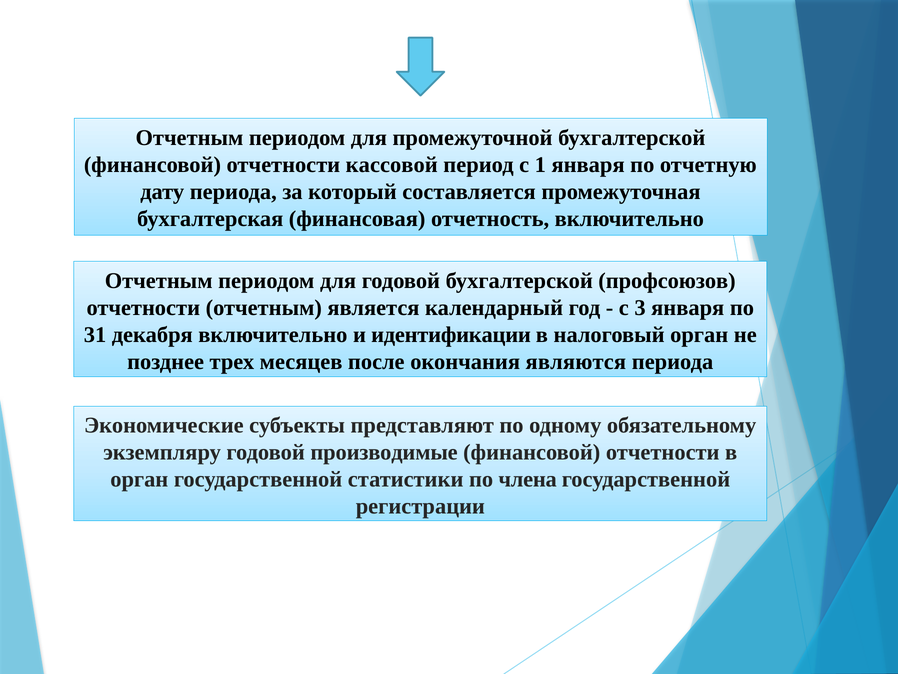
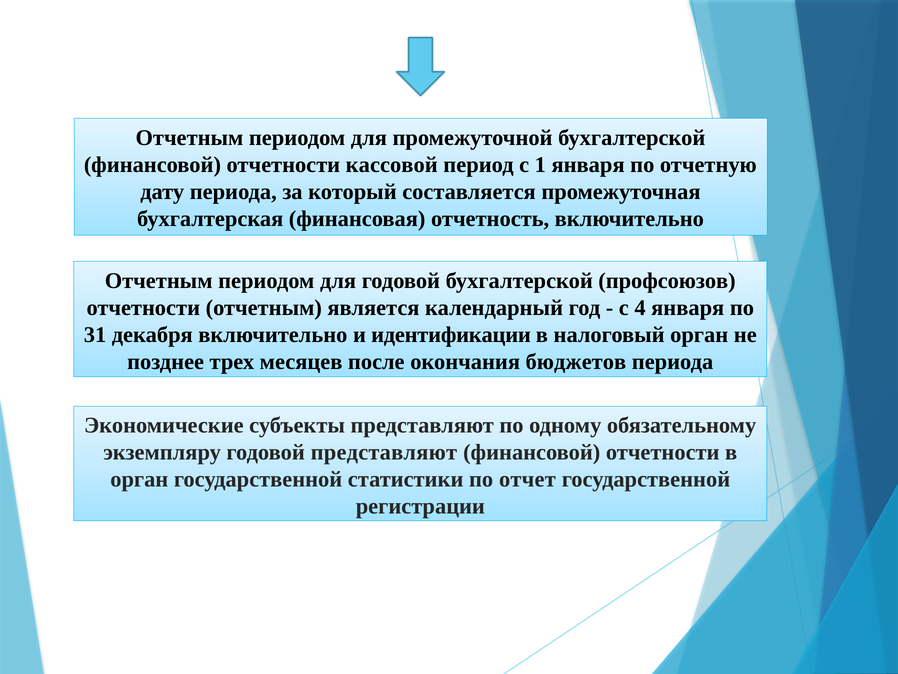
3: 3 -> 4 (640, 307)
являются: являются -> бюджетов (576, 361)
годовой производимые: производимые -> представляют (384, 452)
члена: члена -> отчет (527, 479)
